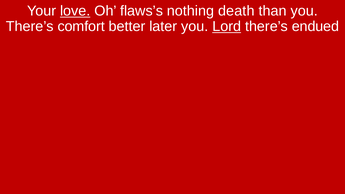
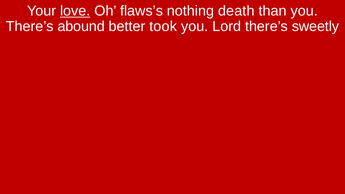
comfort: comfort -> abound (81, 26)
later: later -> took (163, 26)
Lord underline: present -> none (227, 26)
endued: endued -> sweetly (315, 26)
